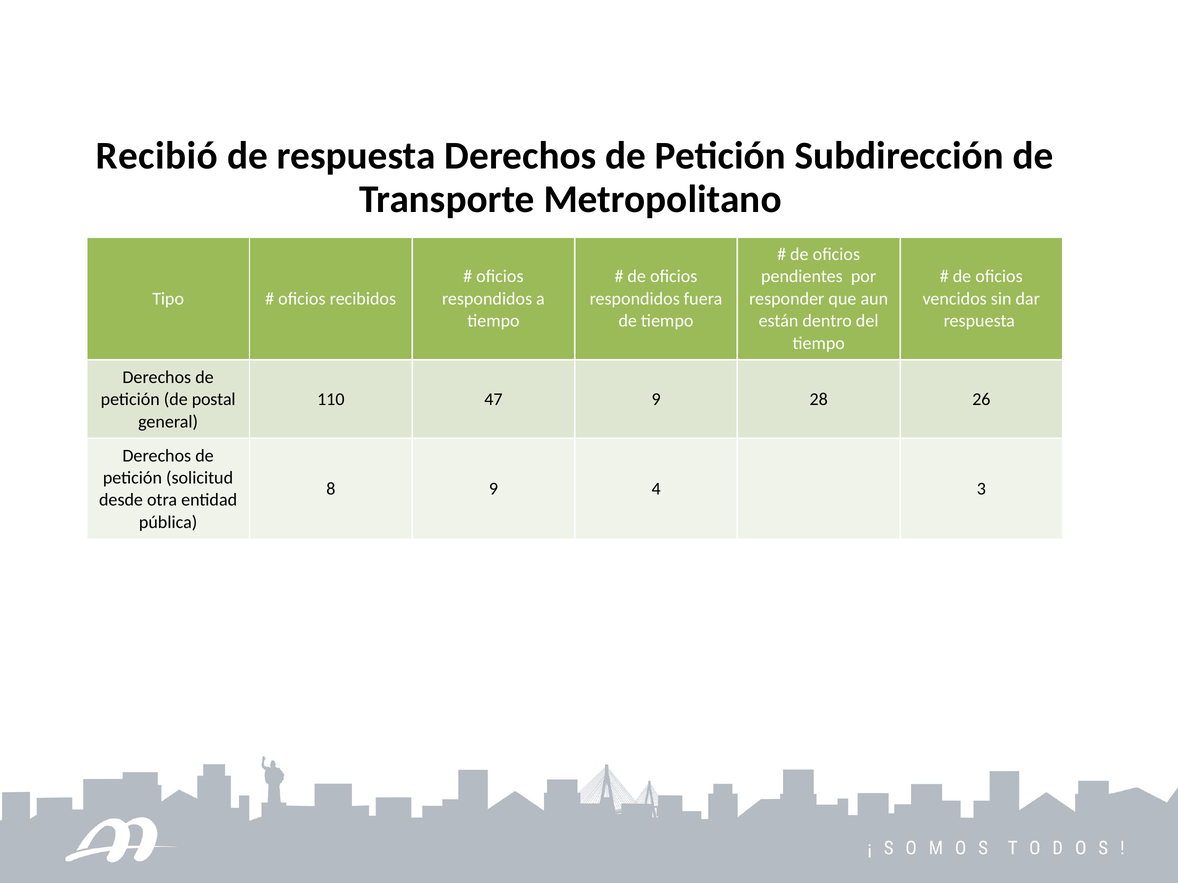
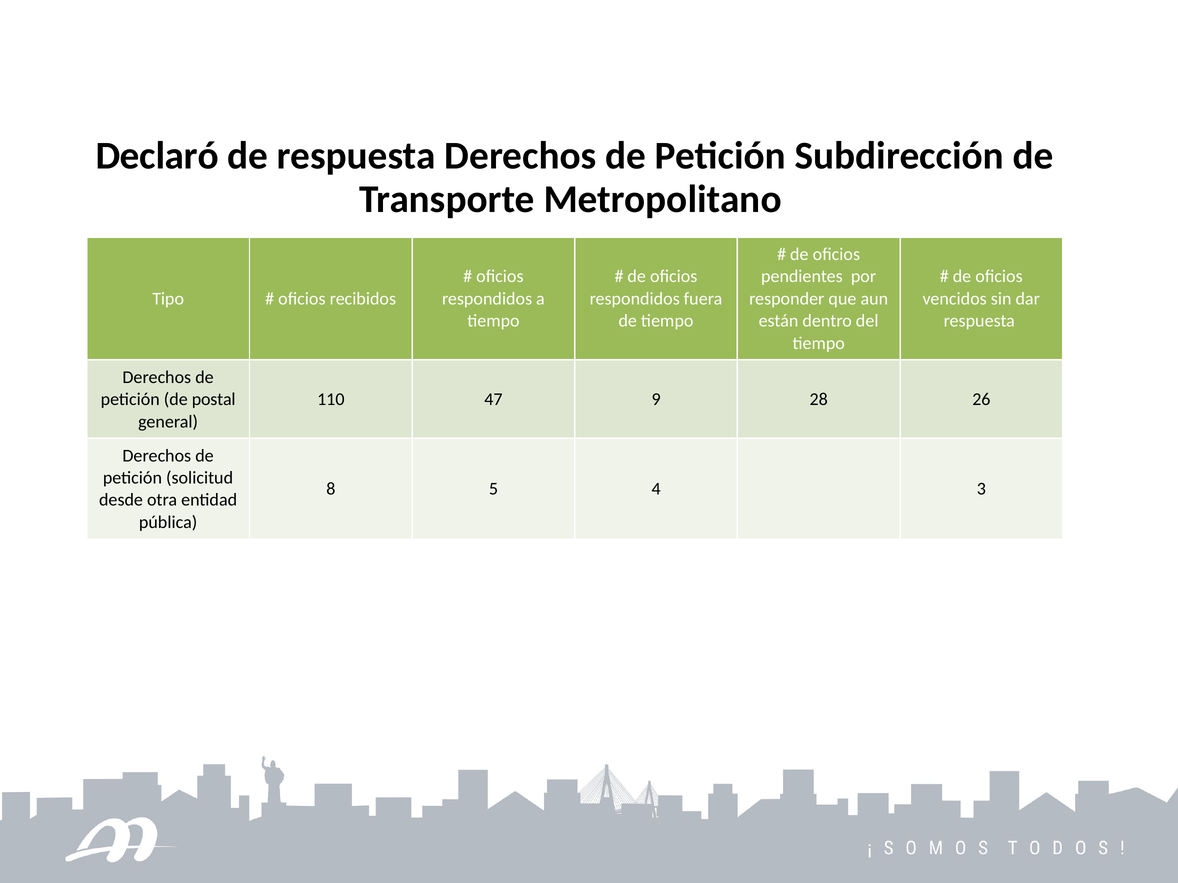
Recibió: Recibió -> Declaró (157, 156)
8 9: 9 -> 5 (493, 489)
